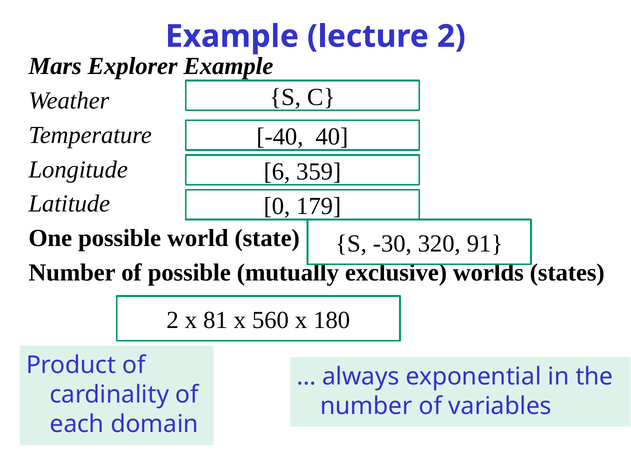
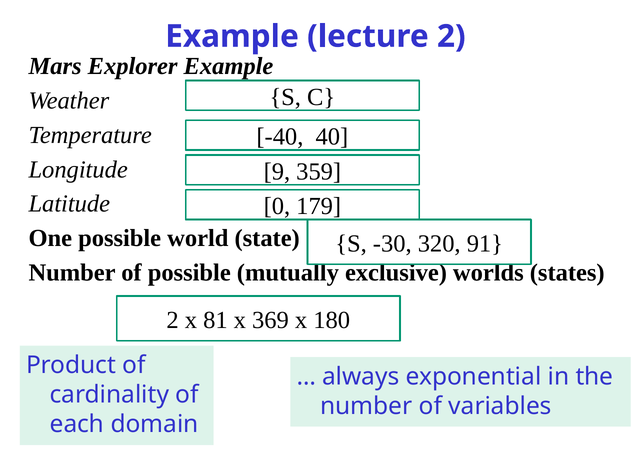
6: 6 -> 9 (277, 172)
560: 560 -> 369 (270, 320)
